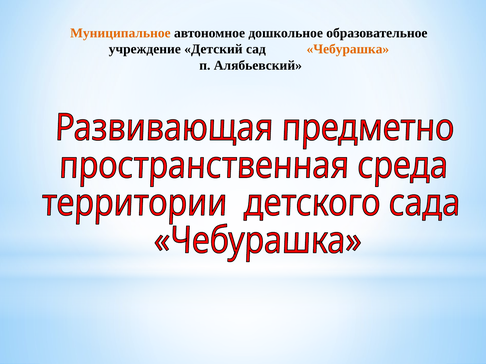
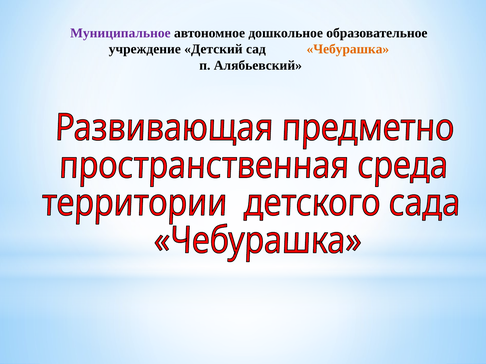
Муниципальное colour: orange -> purple (120, 33)
